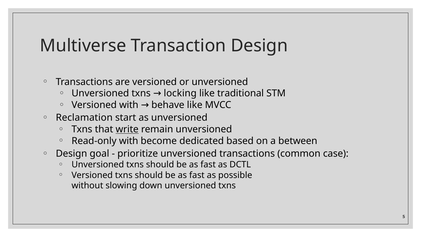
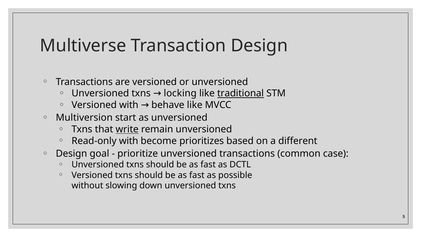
traditional underline: none -> present (241, 93)
Reclamation: Reclamation -> Multiversion (84, 118)
dedicated: dedicated -> prioritizes (202, 141)
between: between -> different (298, 141)
